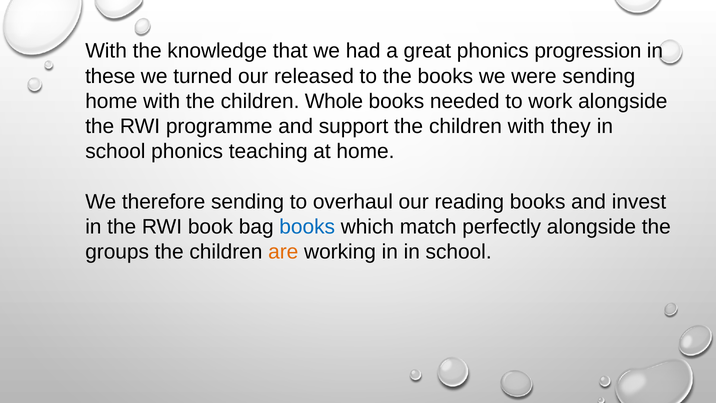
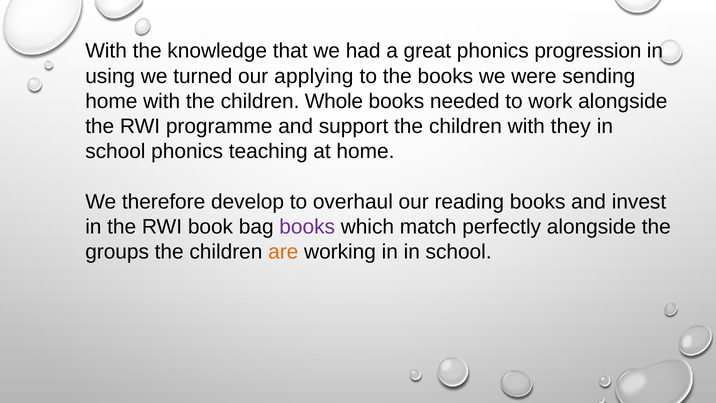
these: these -> using (110, 76)
released: released -> applying (314, 76)
therefore sending: sending -> develop (248, 201)
books colour: blue -> purple (307, 227)
